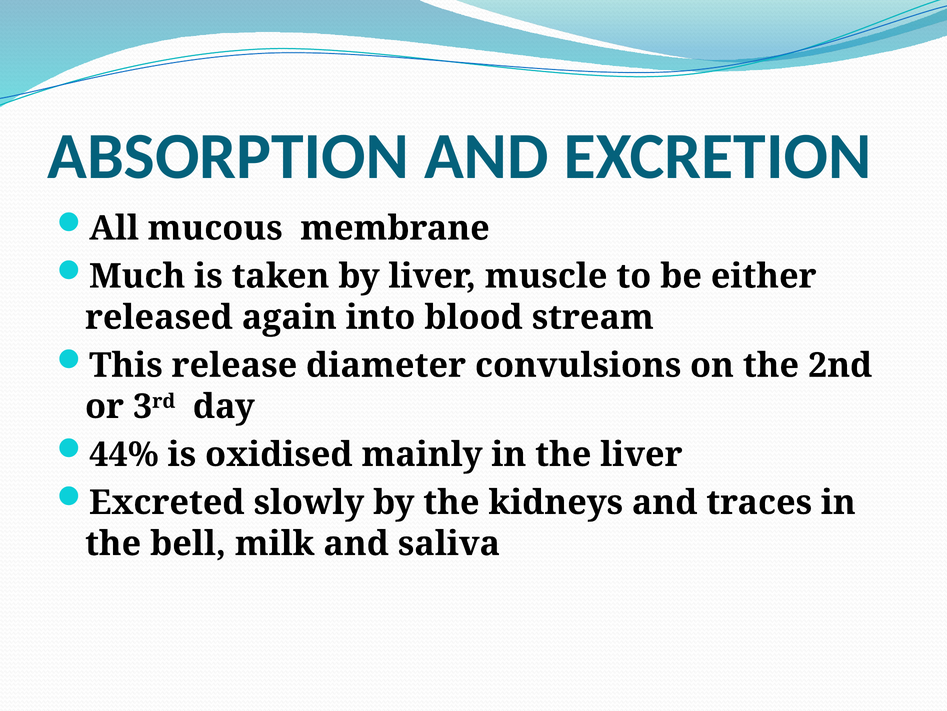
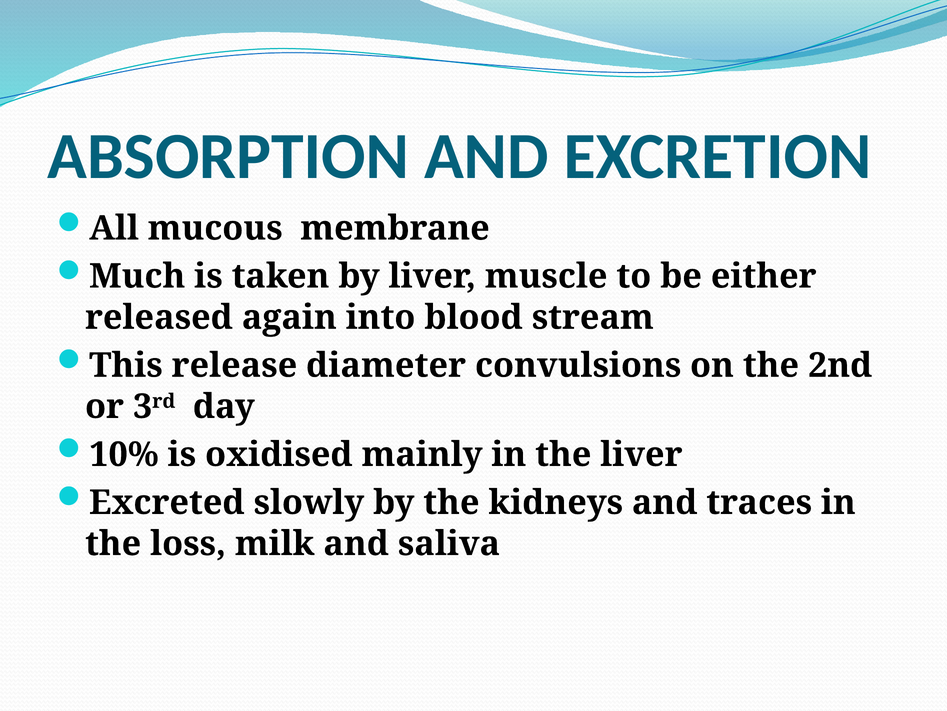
44%: 44% -> 10% (124, 454)
bell: bell -> loss (188, 543)
